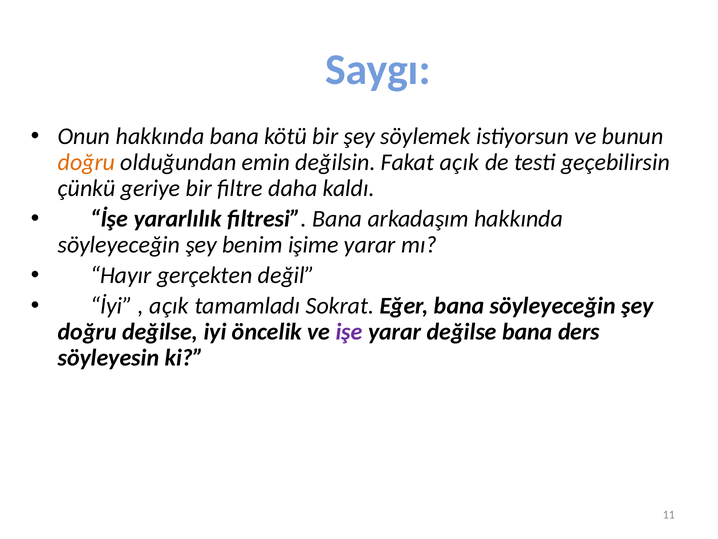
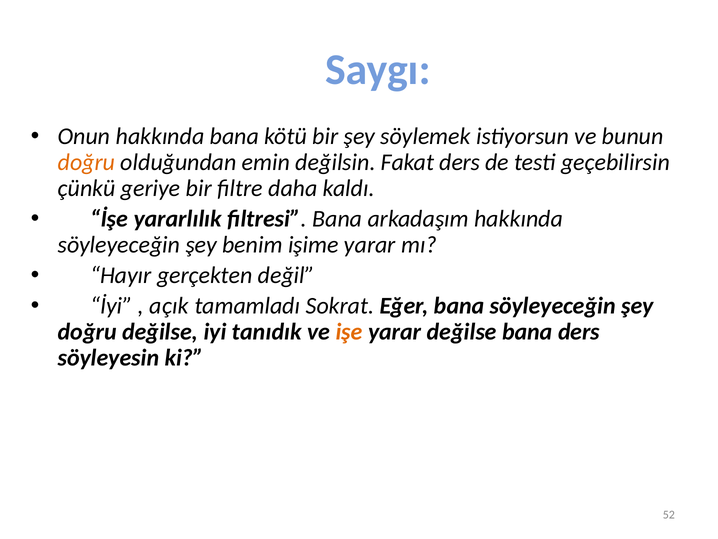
Fakat açık: açık -> ders (460, 162)
öncelik: öncelik -> tanıdık (267, 331)
işe colour: purple -> orange (349, 331)
11: 11 -> 52 (669, 514)
